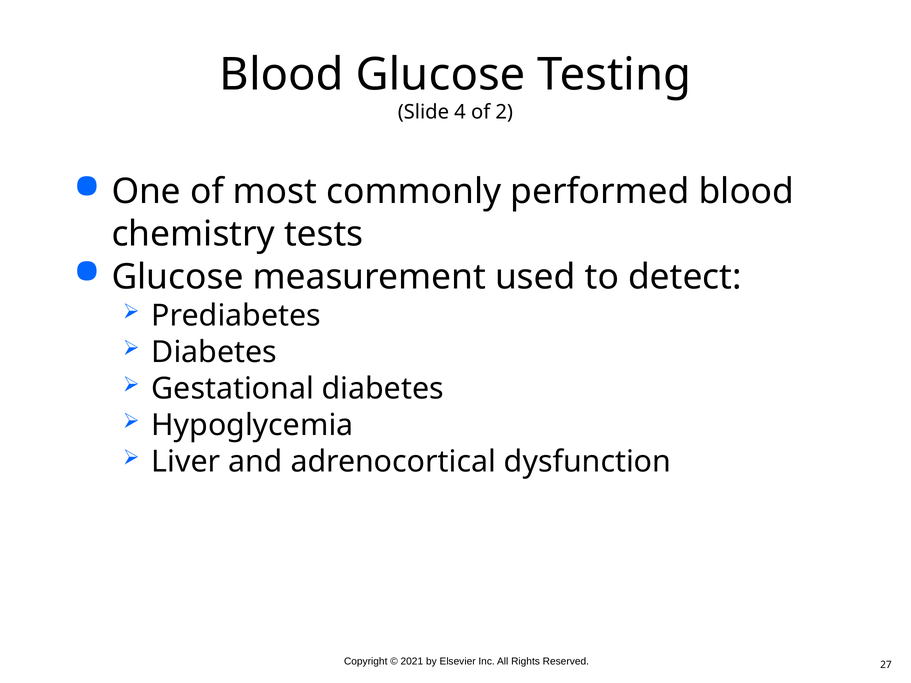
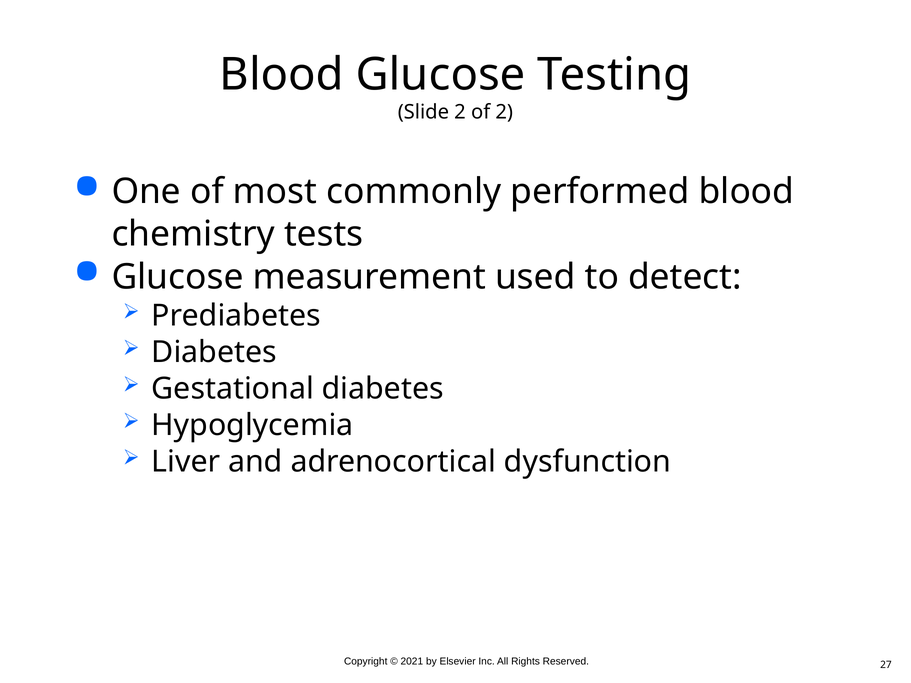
Slide 4: 4 -> 2 (460, 112)
